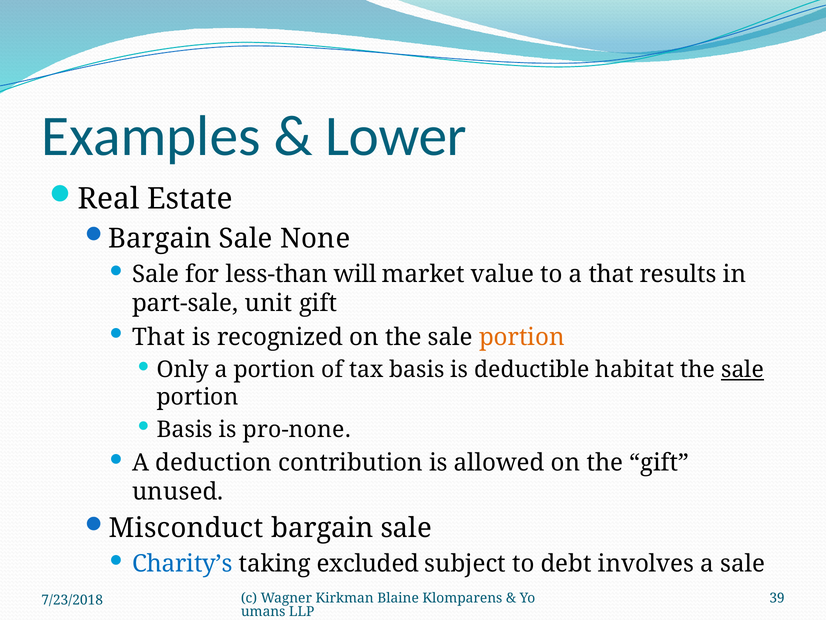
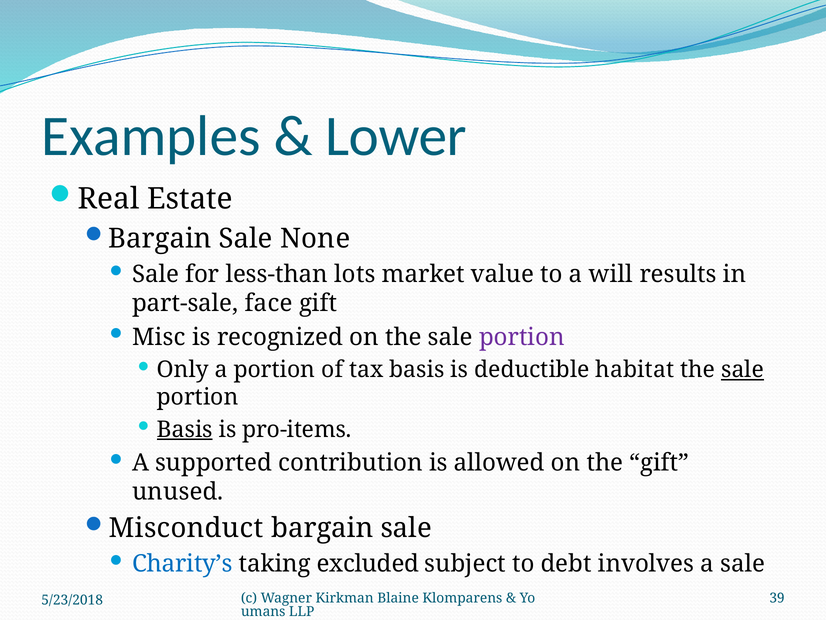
will: will -> lots (355, 274)
a that: that -> will (611, 274)
unit: unit -> face (269, 303)
That: That -> Misc (159, 337)
portion colour: orange -> purple (522, 337)
Basis underline: none -> present (185, 429)
pro-none: pro-none -> pro-items (297, 429)
deduction: deduction -> supported (214, 462)
7/23/2018: 7/23/2018 -> 5/23/2018 (72, 600)
